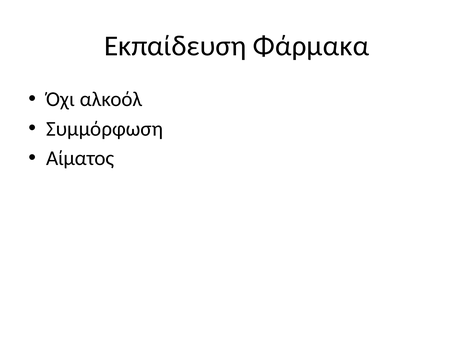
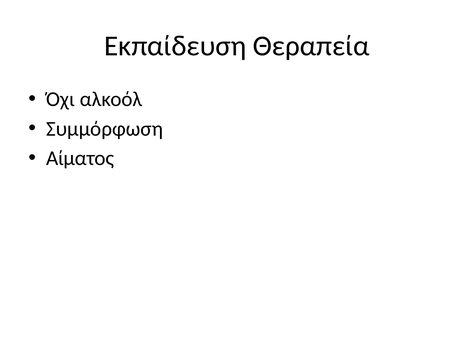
Φάρμακα: Φάρμακα -> Θεραπεία (311, 46)
